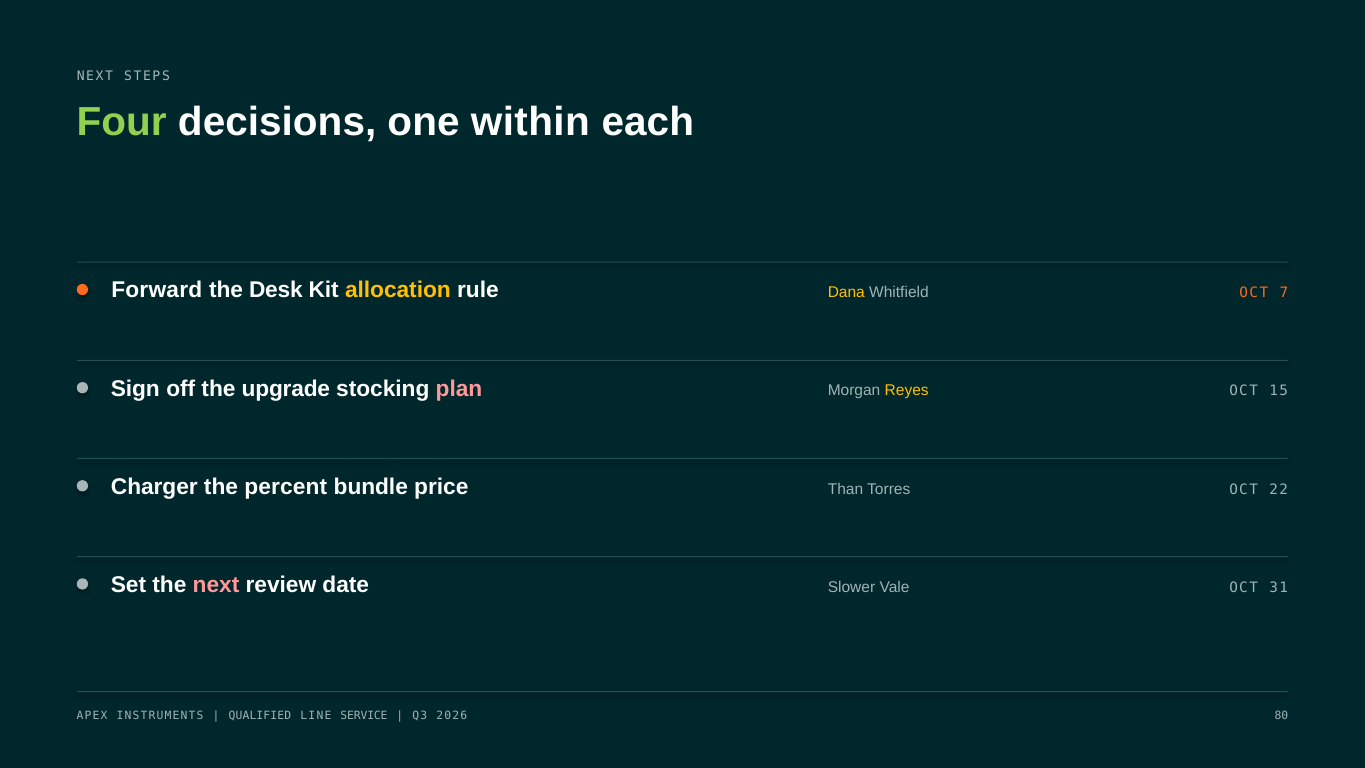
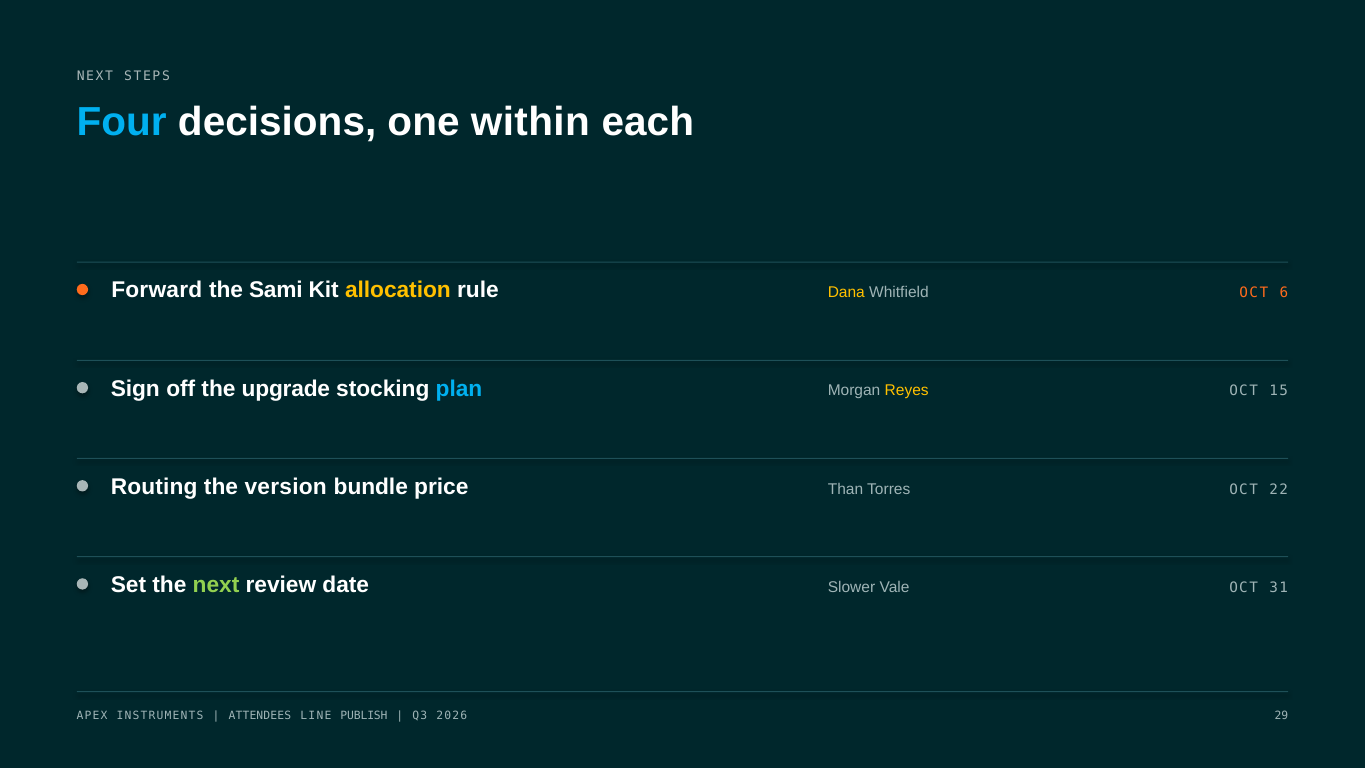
Four colour: light green -> light blue (122, 122)
Desk: Desk -> Sami (276, 290)
7: 7 -> 6 (1284, 293)
plan colour: pink -> light blue (459, 388)
Charger: Charger -> Routing (154, 487)
percent: percent -> version (286, 487)
next colour: pink -> light green (216, 585)
QUALIFIED: QUALIFIED -> ATTENDEES (260, 715)
SERVICE: SERVICE -> PUBLISH (364, 715)
80: 80 -> 29 (1281, 715)
